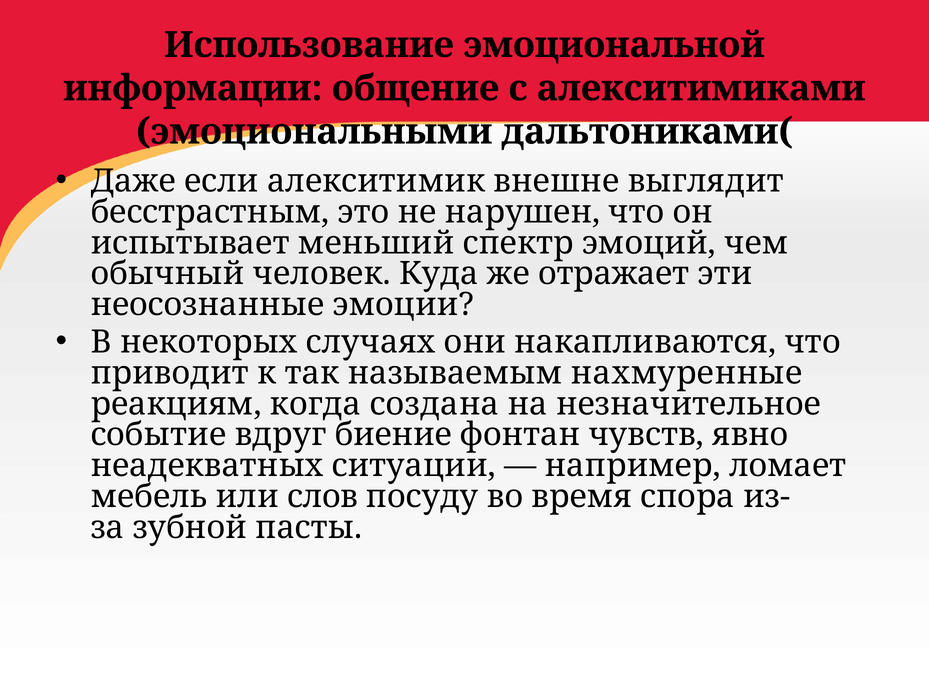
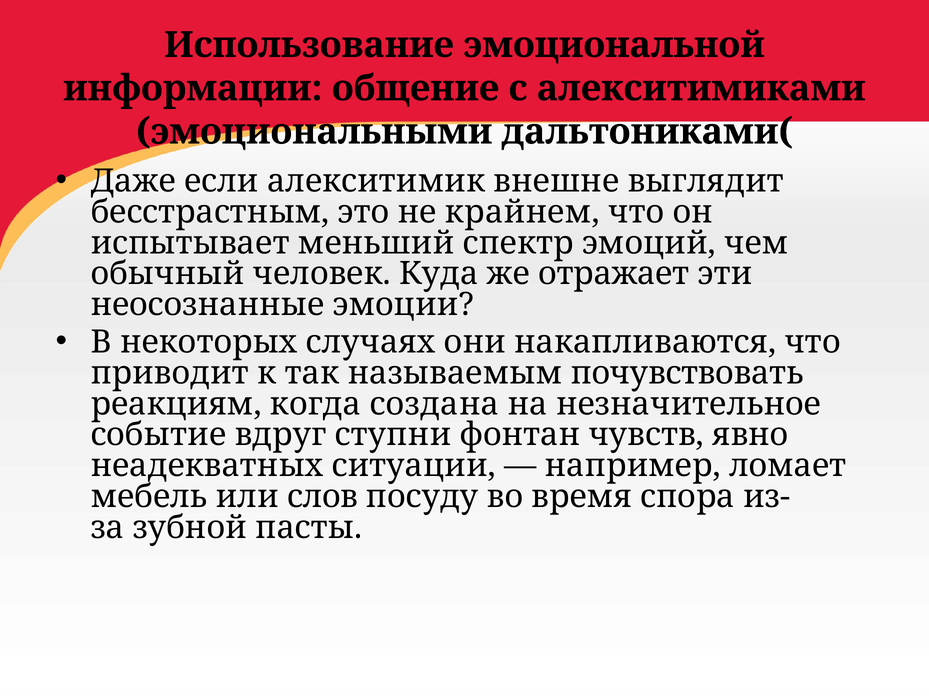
нарушен: нарушен -> крайнем (522, 212)
нахмуренные: нахмуренные -> почувствовать (687, 373)
биение: биение -> ступни (393, 435)
